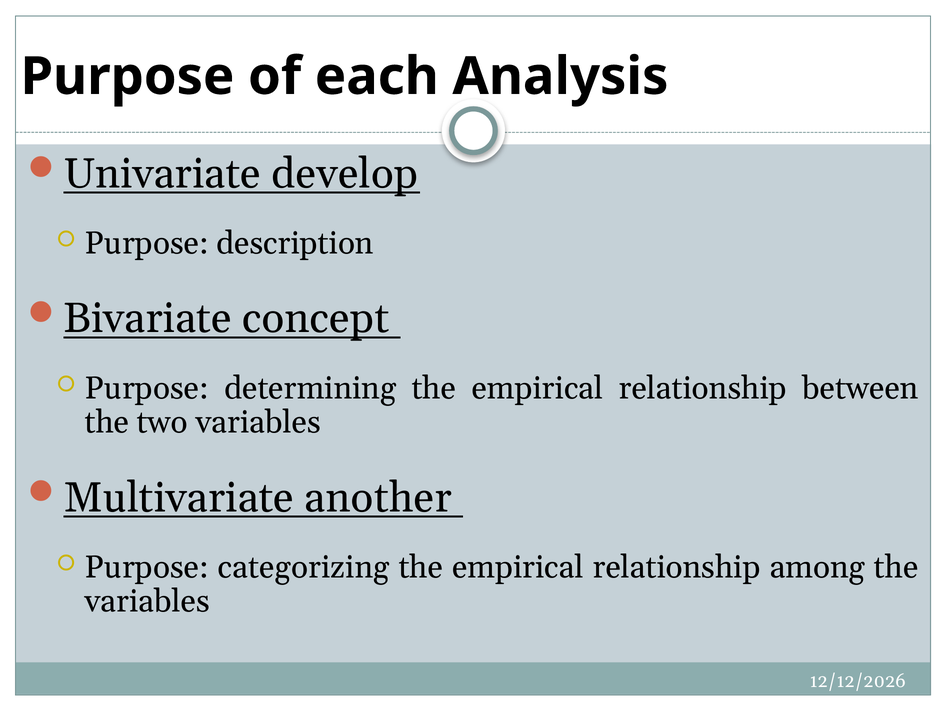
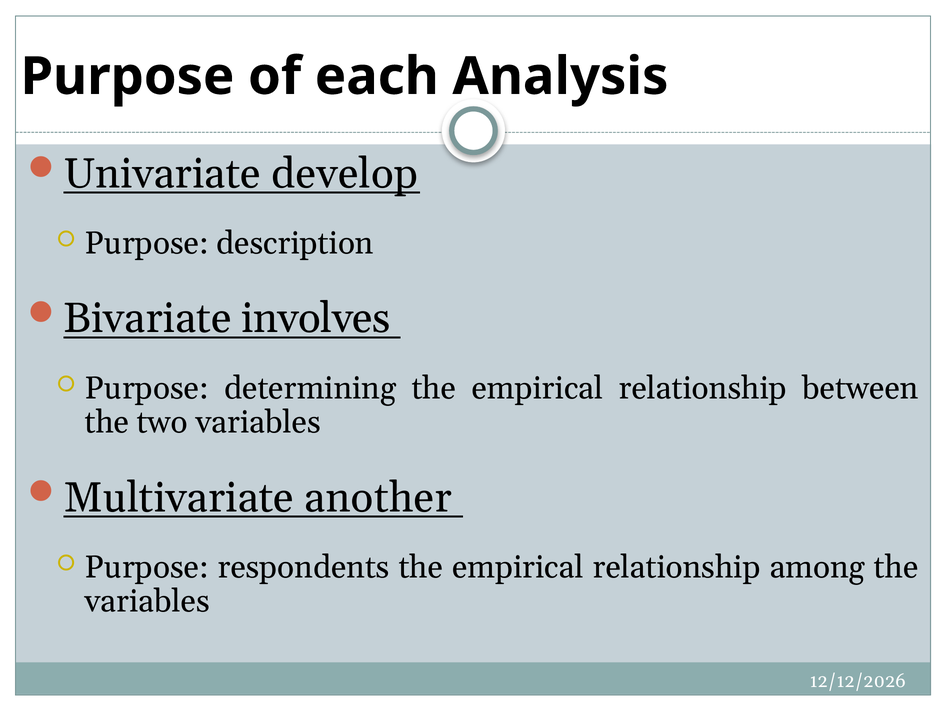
concept: concept -> involves (316, 318)
categorizing: categorizing -> respondents (304, 567)
